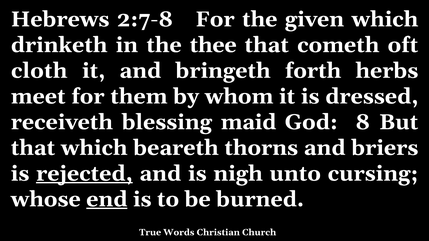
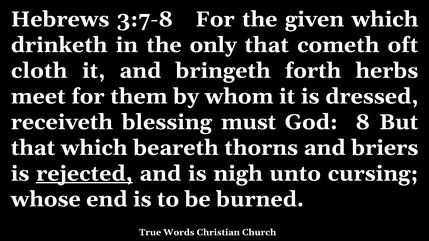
2:7-8: 2:7-8 -> 3:7-8 (145, 19)
thee: thee -> only (213, 45)
maid: maid -> must (249, 122)
end underline: present -> none (107, 200)
